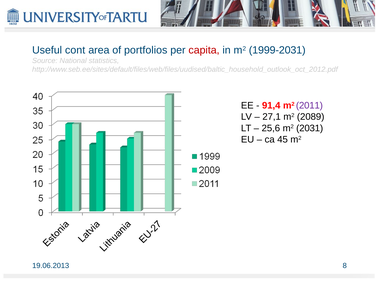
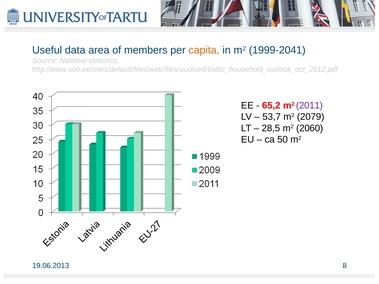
cont: cont -> data (75, 50)
portfolios: portfolios -> members (146, 50)
capita colour: red -> orange (204, 50)
1999-2031: 1999-2031 -> 1999-2041 (277, 50)
91,4: 91,4 -> 65,2 (271, 106)
27,1: 27,1 -> 53,7 (272, 117)
2089: 2089 -> 2079 (311, 117)
25,6: 25,6 -> 28,5 (271, 128)
2031: 2031 -> 2060 (310, 128)
45: 45 -> 50 (283, 140)
